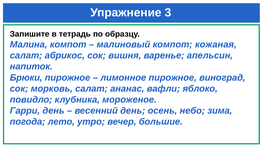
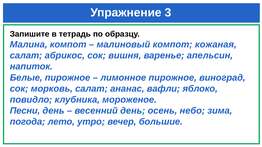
Брюки: Брюки -> Белые (26, 78)
Гарри: Гарри -> Песни (25, 111)
